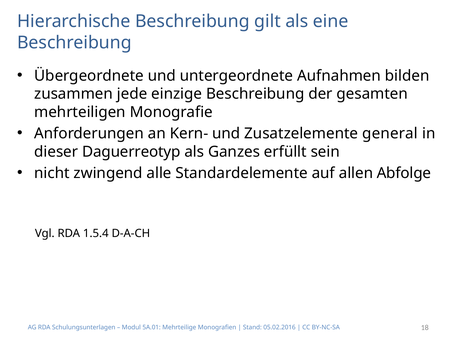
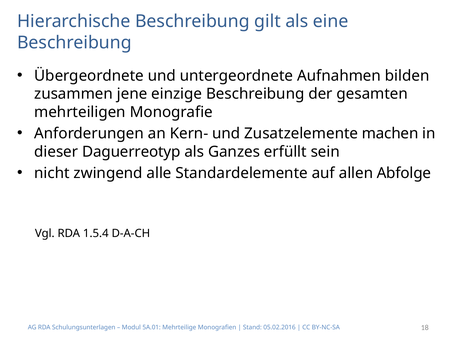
jede: jede -> jene (132, 94)
general: general -> machen (390, 133)
